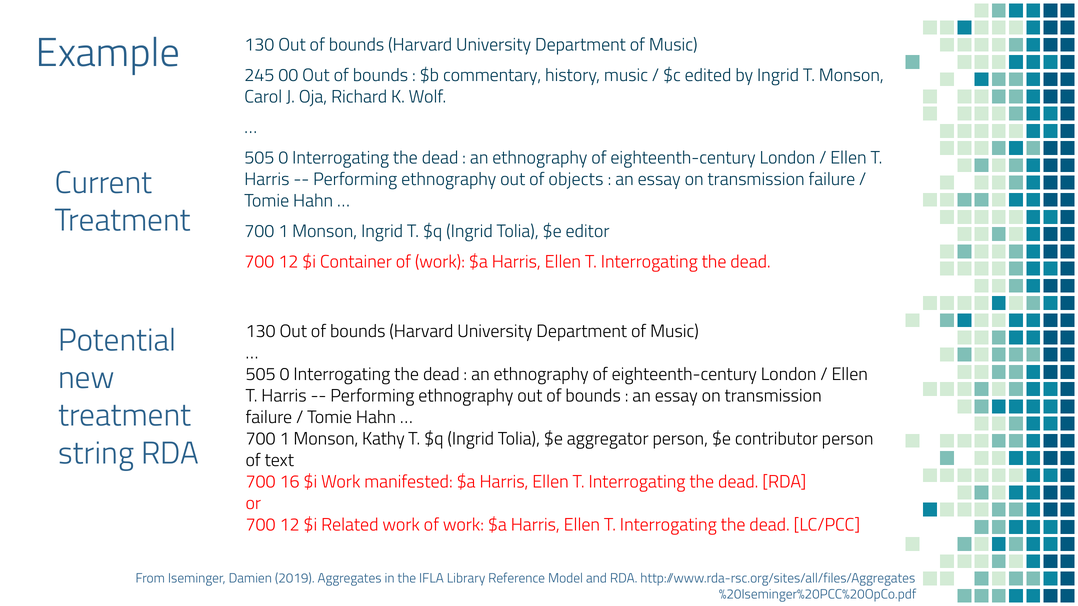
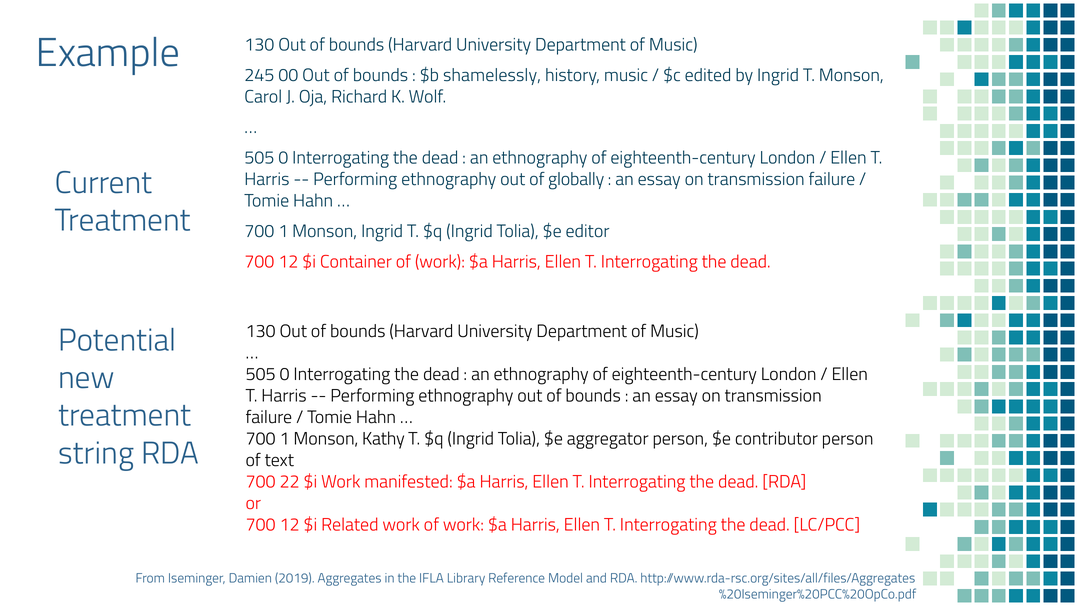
commentary: commentary -> shamelessly (492, 75)
objects: objects -> globally (576, 179)
16: 16 -> 22 (290, 482)
